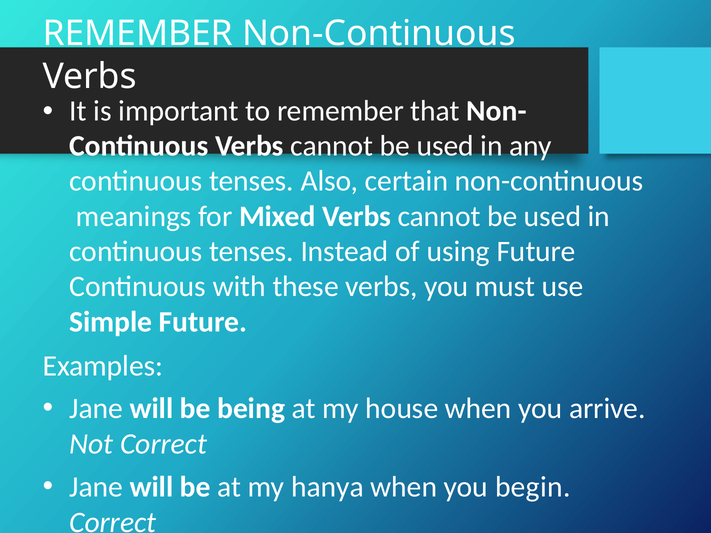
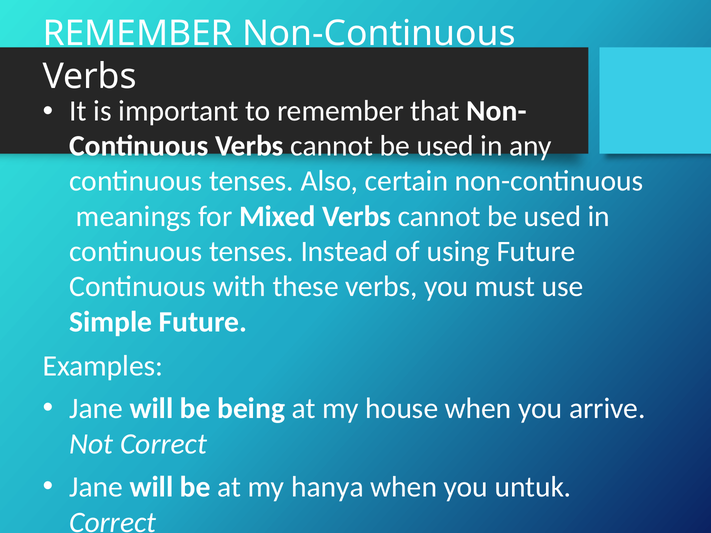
begin: begin -> untuk (533, 487)
